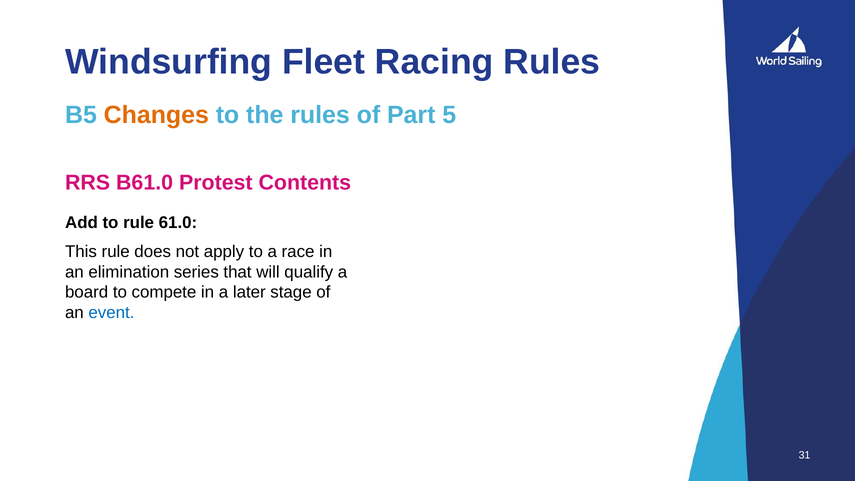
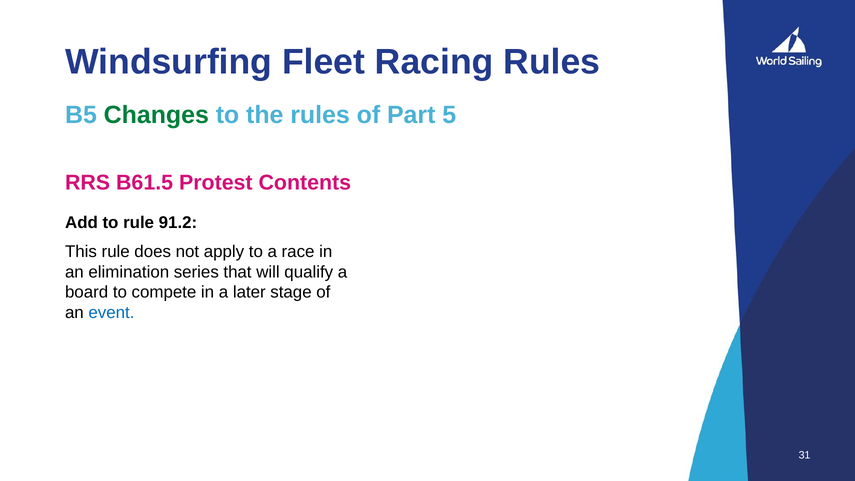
Changes colour: orange -> green (156, 115)
B61.0: B61.0 -> B61.5 (145, 182)
61.0: 61.0 -> 91.2 (178, 223)
